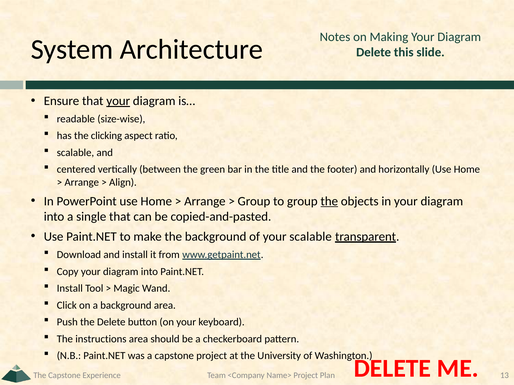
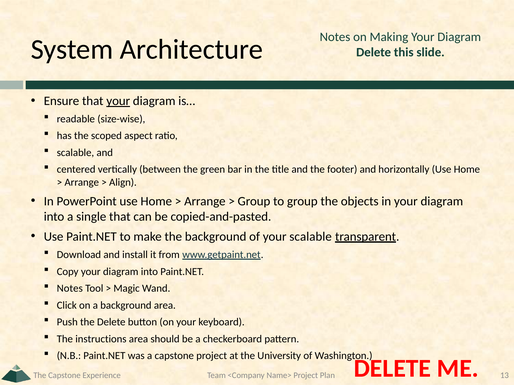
clicking: clicking -> scoped (106, 136)
the underline: present -> none (329, 201)
Install: Install -> Notes (70, 289)
